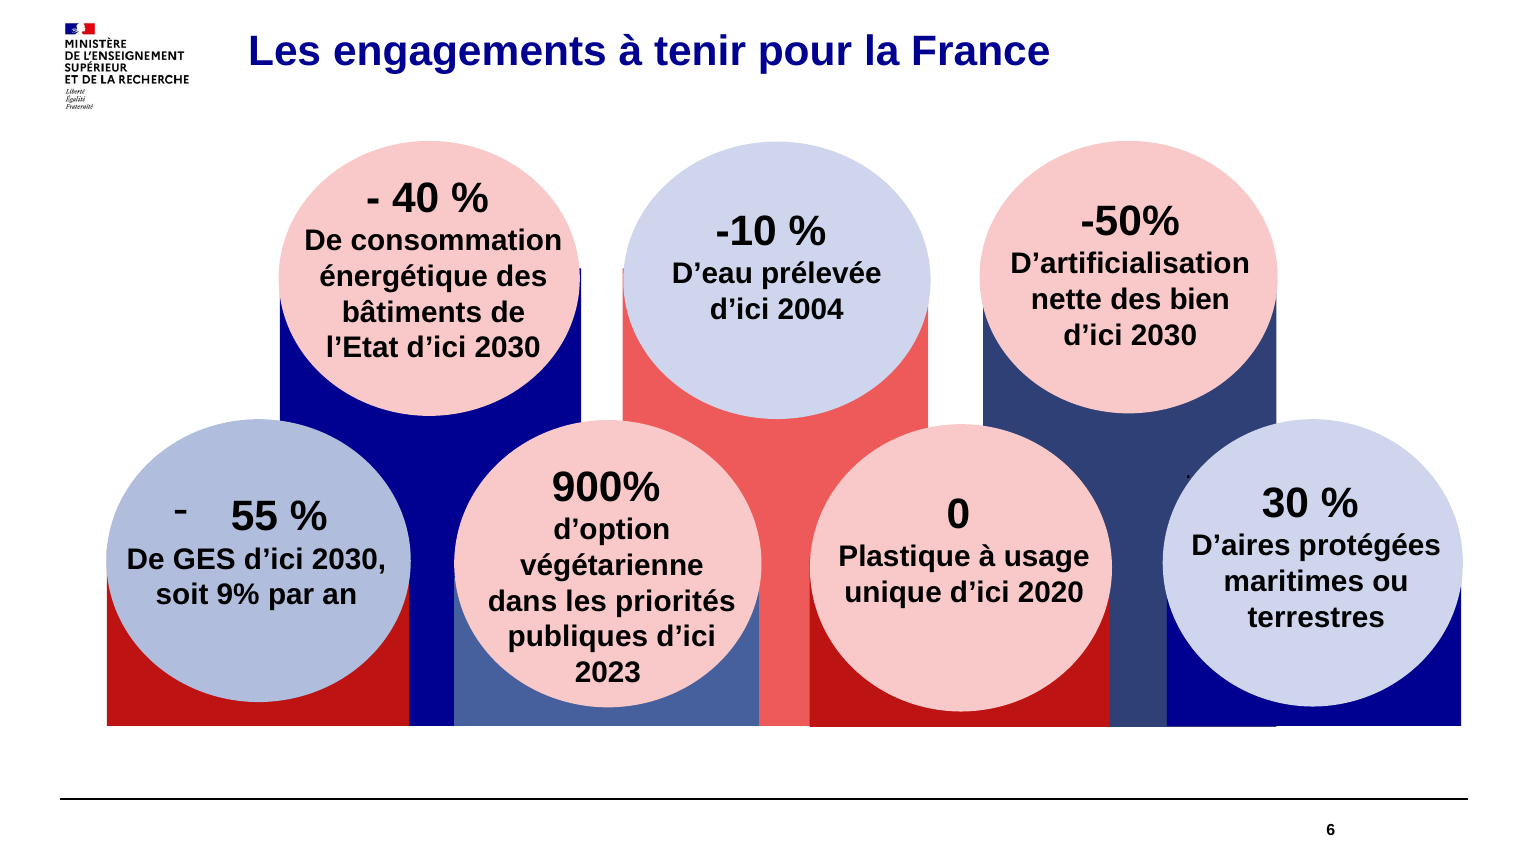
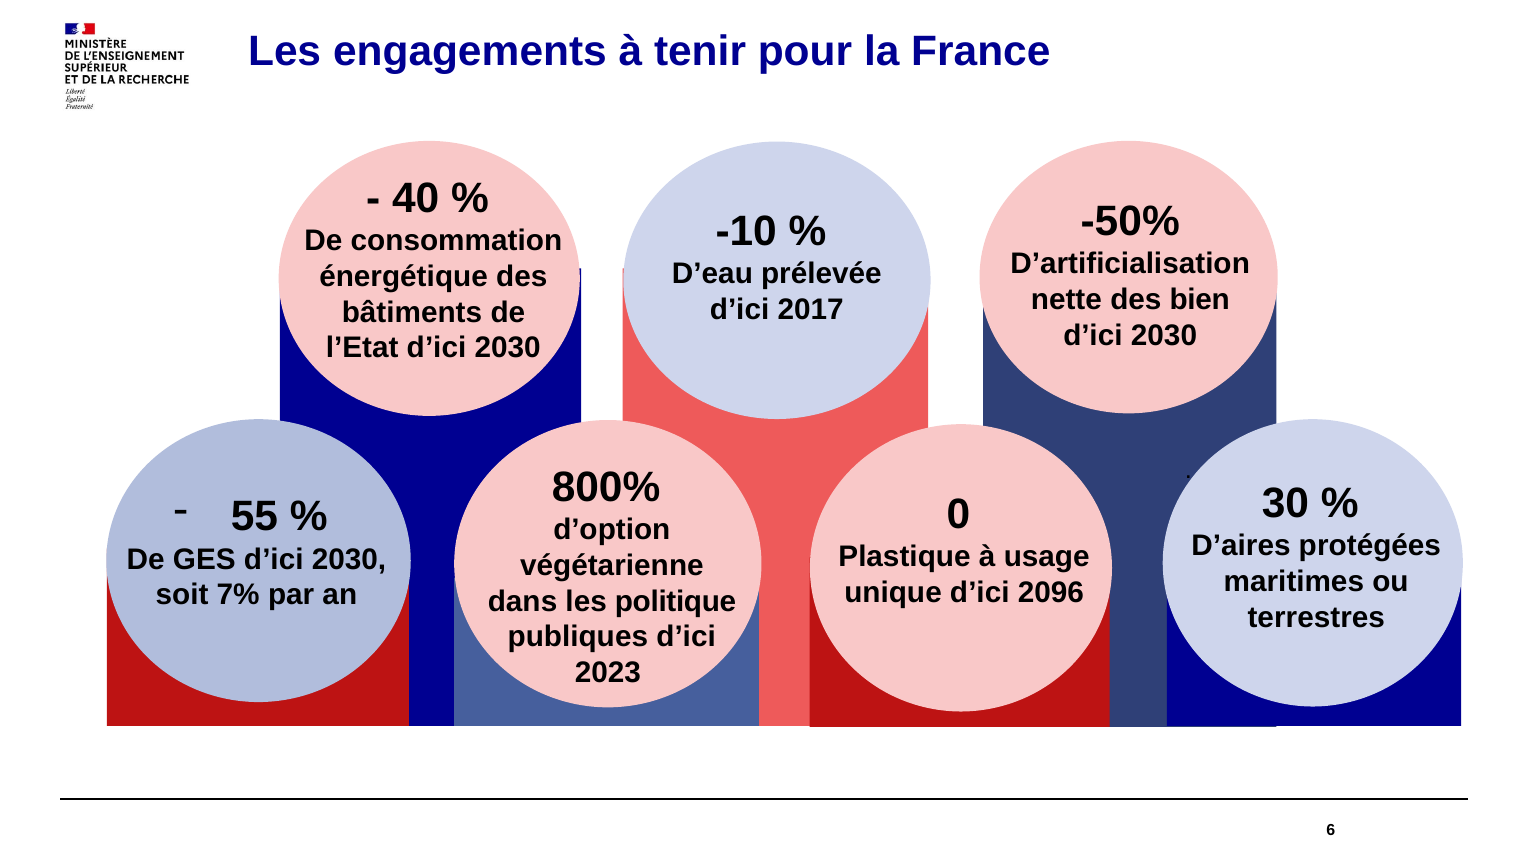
2004: 2004 -> 2017 (811, 309)
900%: 900% -> 800% (606, 488)
2020: 2020 -> 2096 (1051, 593)
9%: 9% -> 7% (238, 595)
priorités: priorités -> politique (676, 602)
